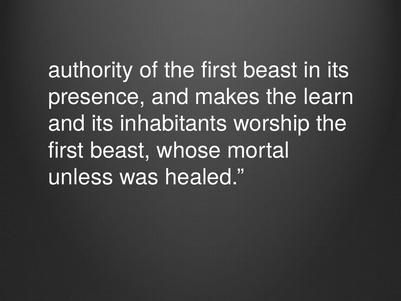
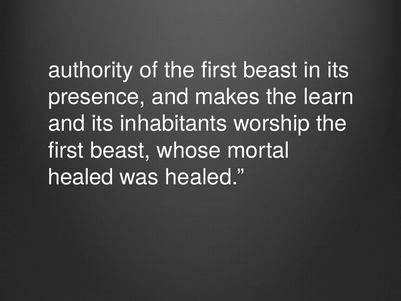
unless: unless -> healed (81, 177)
